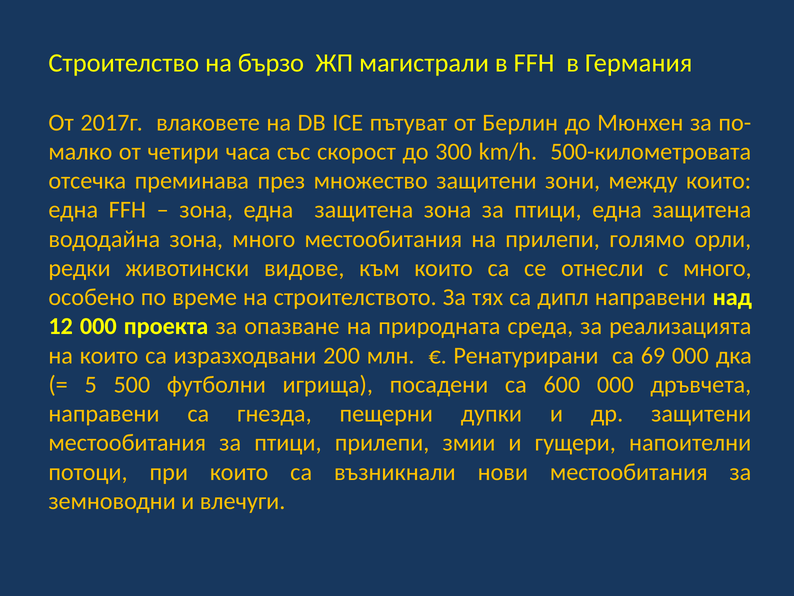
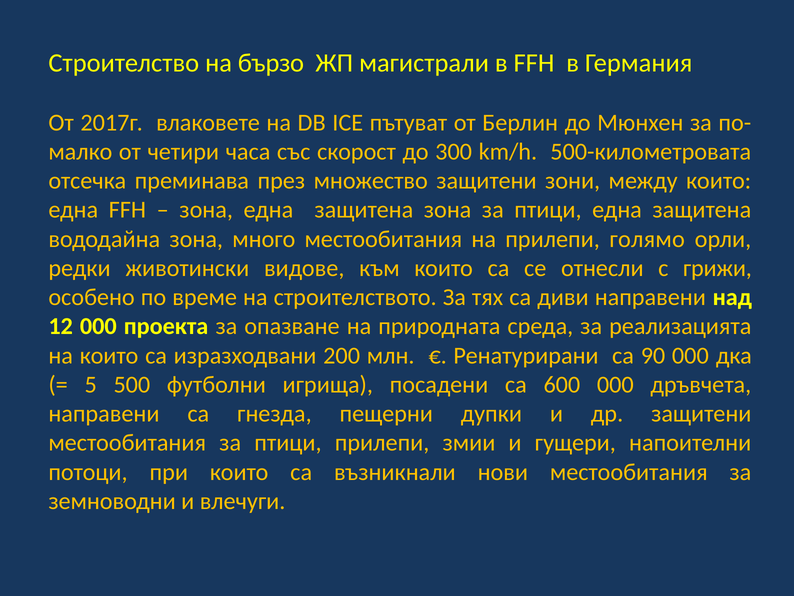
с много: много -> грижи (717, 268)
дипл: дипл -> диви (563, 297)
69: 69 -> 90 (653, 355)
